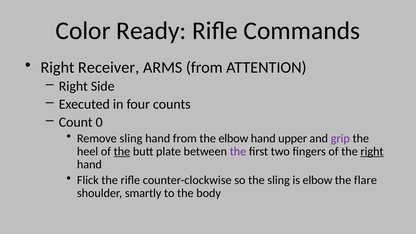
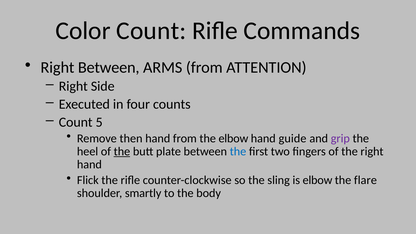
Color Ready: Ready -> Count (151, 31)
Right Receiver: Receiver -> Between (109, 68)
0: 0 -> 5 (99, 122)
Remove sling: sling -> then (131, 138)
upper: upper -> guide (293, 138)
the colour: purple -> blue (238, 152)
right underline: present -> none (372, 152)
